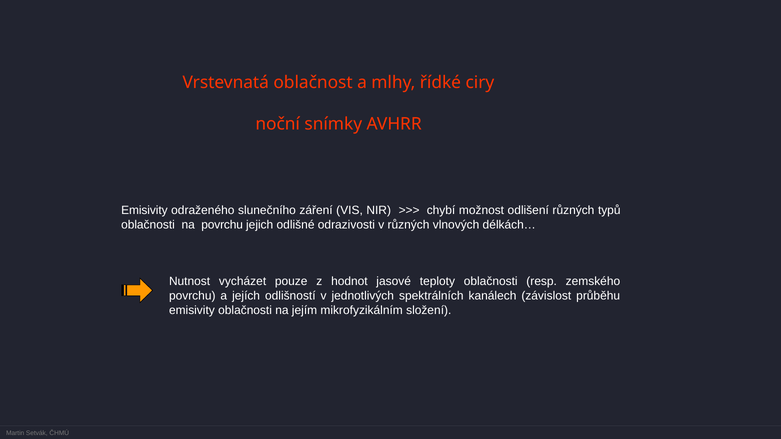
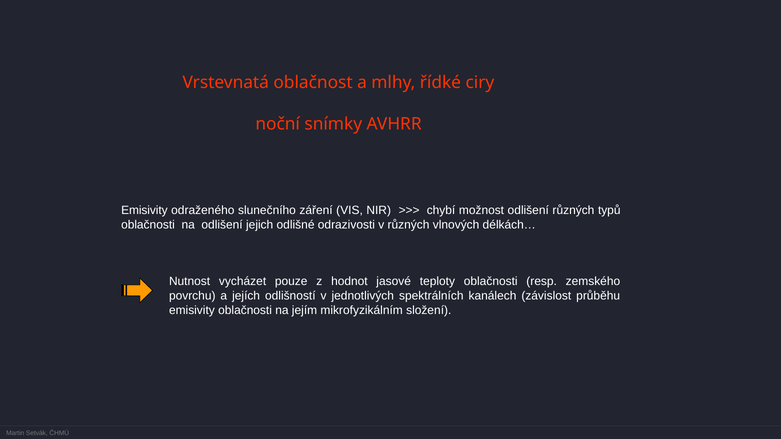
na povrchu: povrchu -> odlišení (222, 225)
